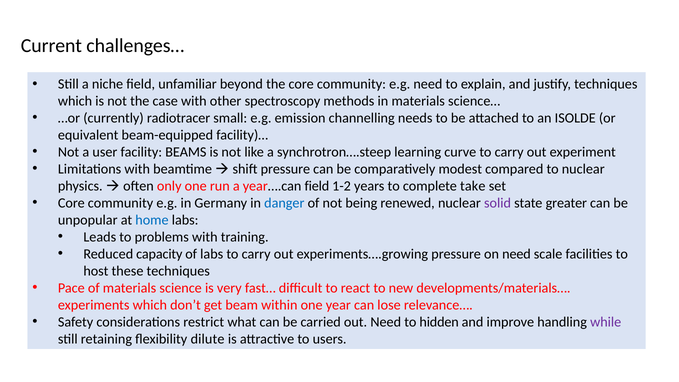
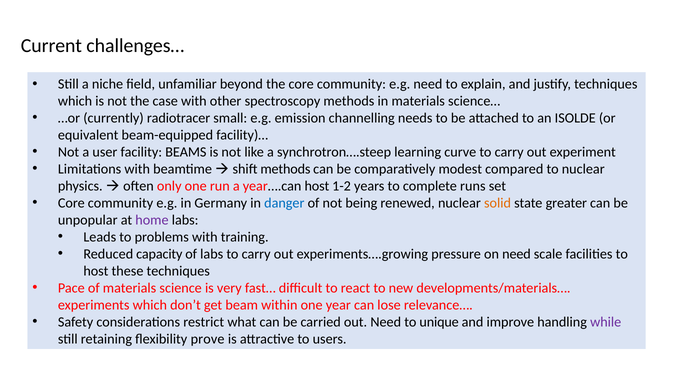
shift pressure: pressure -> methods (285, 169)
year….can field: field -> host (317, 186)
take: take -> runs (473, 186)
solid colour: purple -> orange (498, 203)
home colour: blue -> purple (152, 220)
hidden: hidden -> unique (439, 322)
dilute: dilute -> prove (208, 339)
